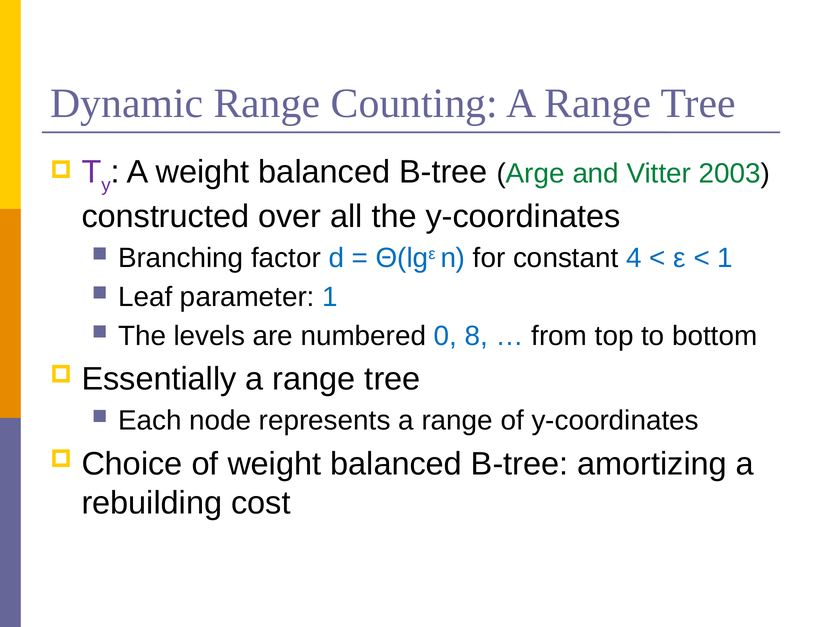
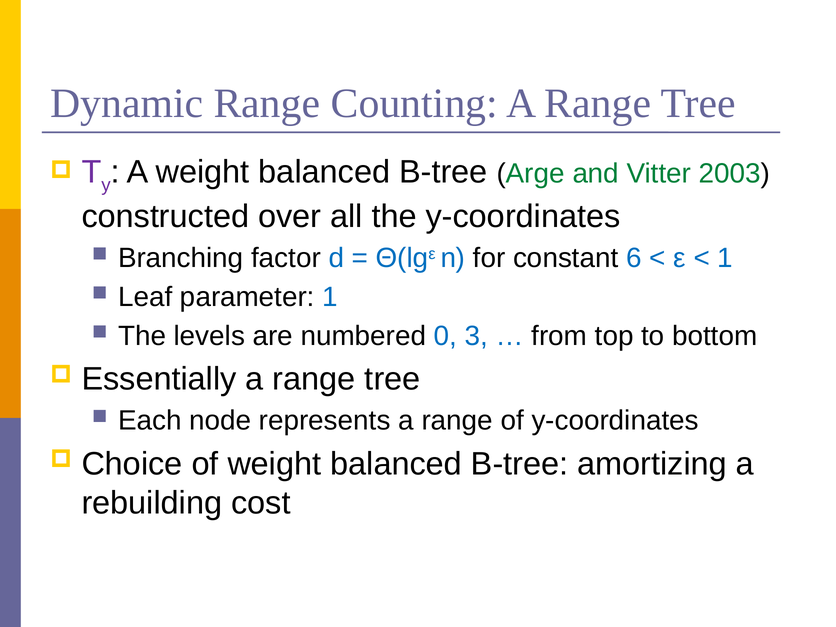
4: 4 -> 6 (634, 258)
8: 8 -> 3 (476, 336)
